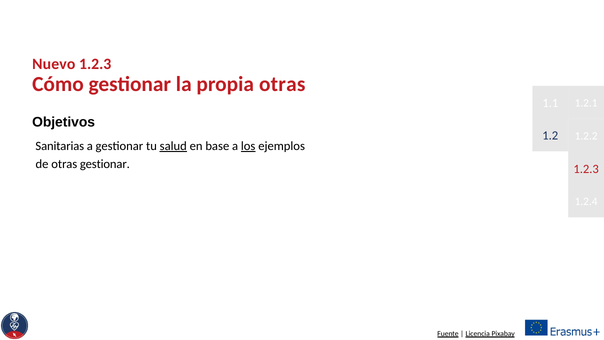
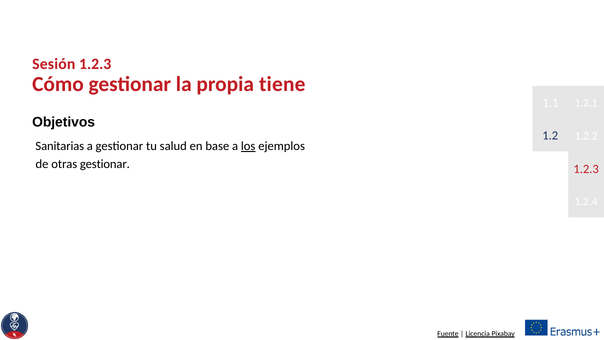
Nuevo: Nuevo -> Sesión (54, 64)
propia otras: otras -> tiene (282, 84)
salud underline: present -> none (173, 146)
